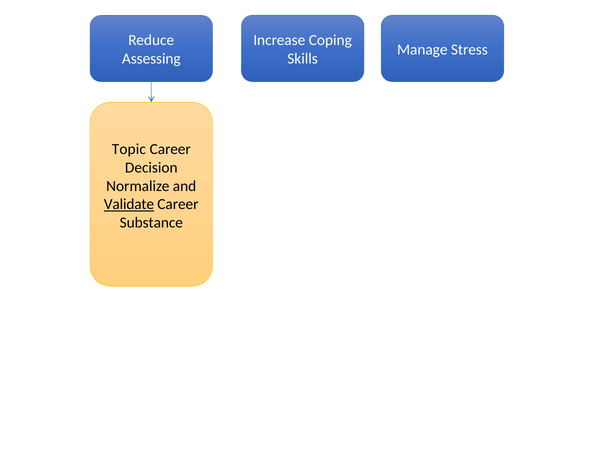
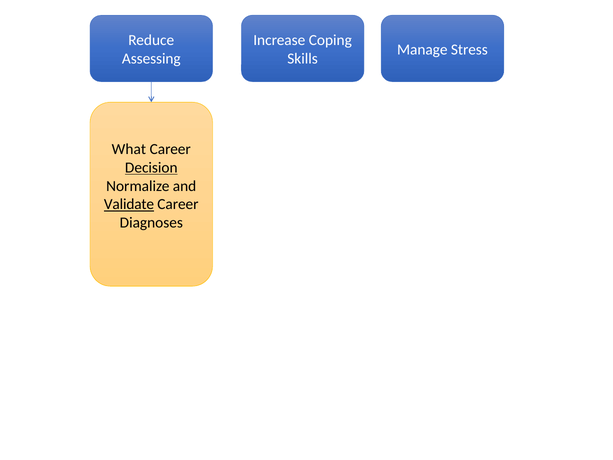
Topic: Topic -> What (129, 149)
Decision underline: none -> present (151, 168)
Substance: Substance -> Diagnoses (151, 223)
